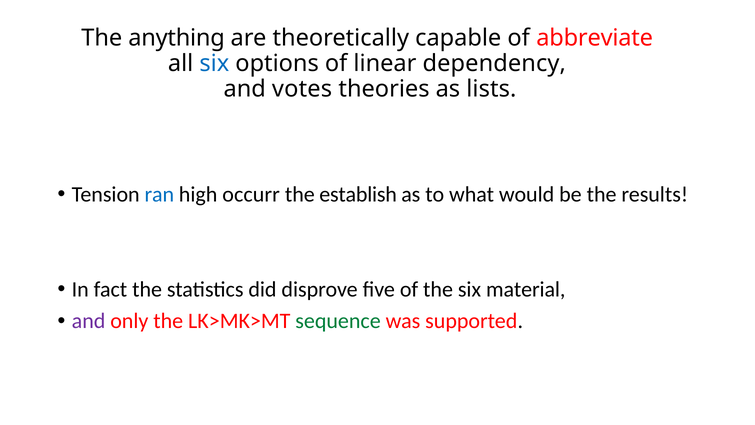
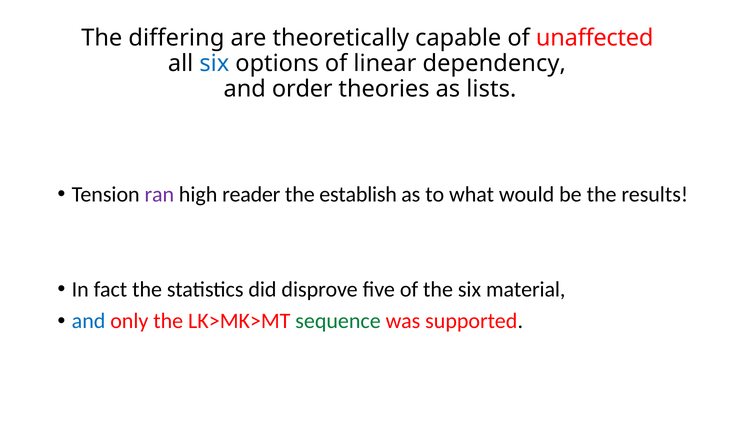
anything: anything -> differing (176, 38)
abbreviate: abbreviate -> unaffected (595, 38)
votes: votes -> order (302, 89)
ran colour: blue -> purple (159, 194)
occurr: occurr -> reader (251, 194)
and colour: purple -> blue (89, 321)
